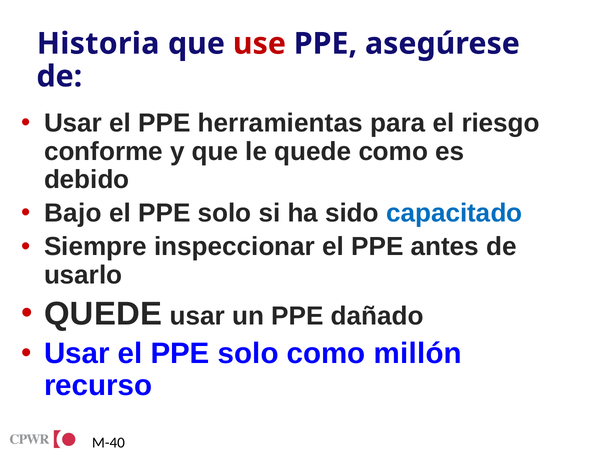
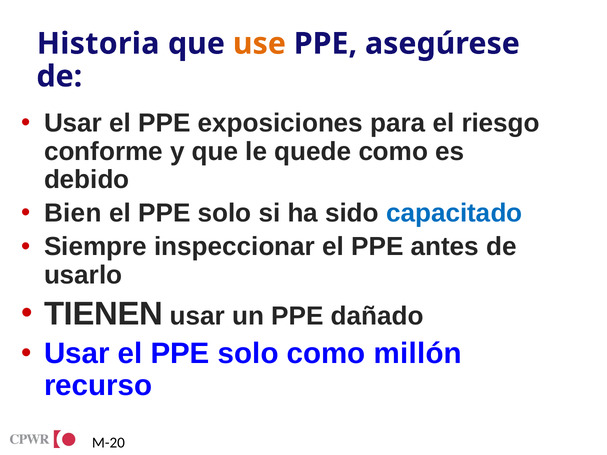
use colour: red -> orange (259, 44)
herramientas: herramientas -> exposiciones (280, 123)
Bajo: Bajo -> Bien (73, 213)
QUEDE: QUEDE -> TIENEN (103, 314)
M-40: M-40 -> M-20 (108, 443)
